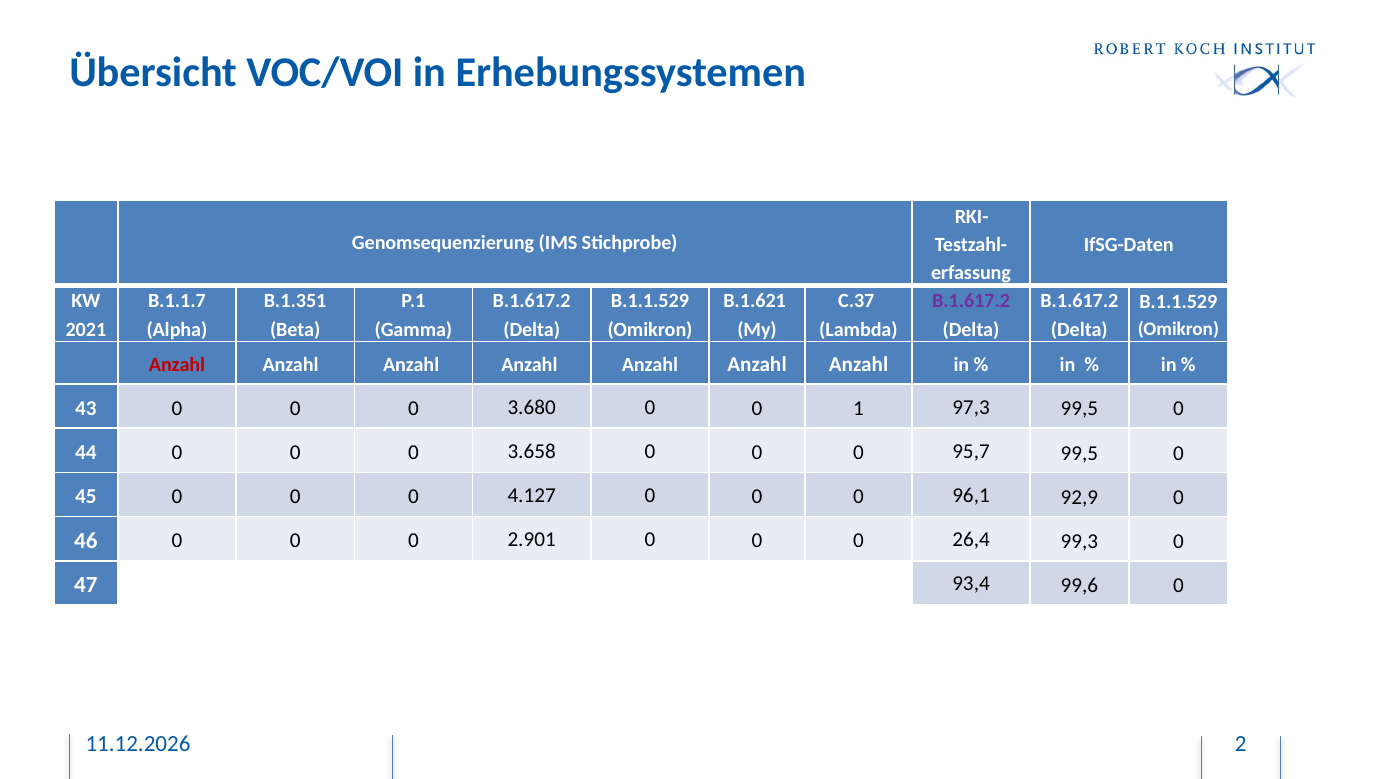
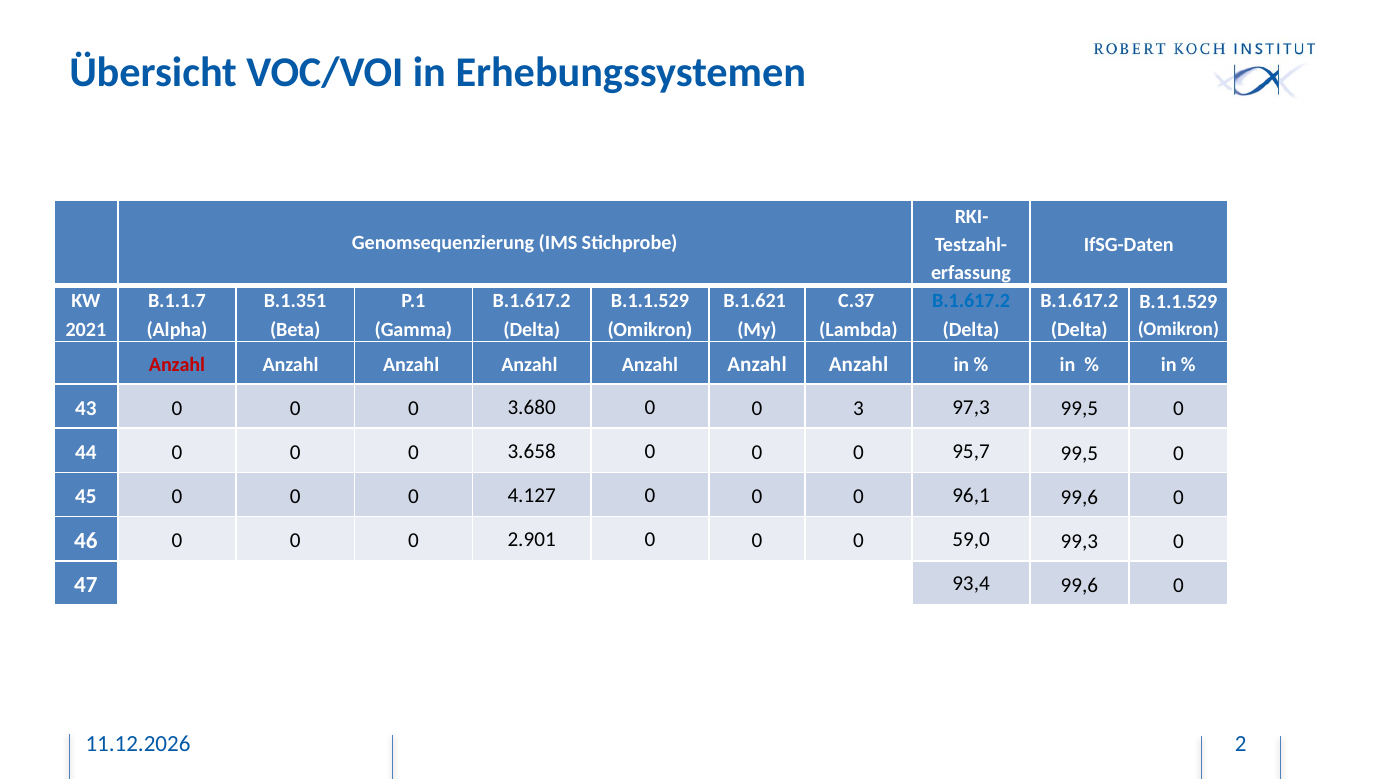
B.1.617.2 colour: purple -> blue (971, 301)
1: 1 -> 3 (859, 408)
96,1 92,9: 92,9 -> 99,6 (1079, 497)
26,4: 26,4 -> 59,0 (971, 540)
